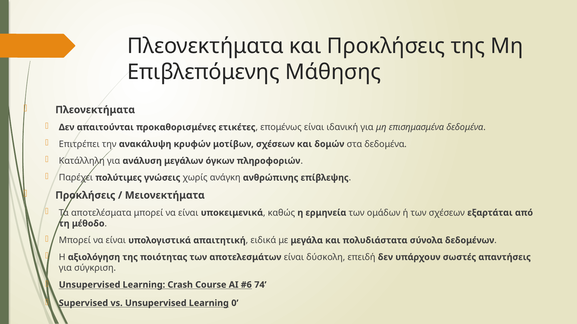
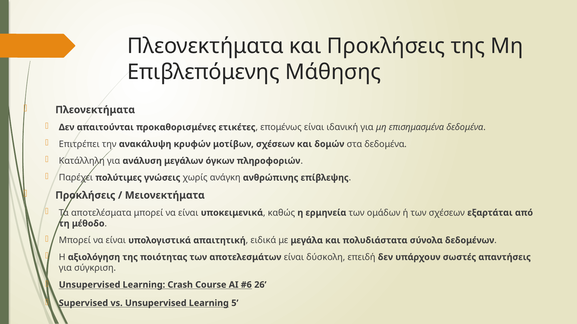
74: 74 -> 26 (260, 285)
0: 0 -> 5 (235, 304)
